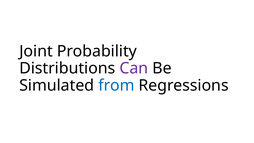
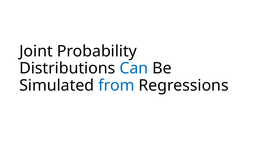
Can colour: purple -> blue (134, 68)
